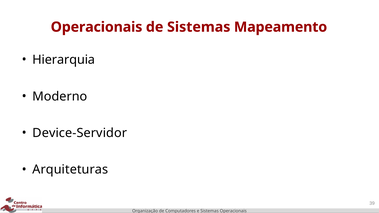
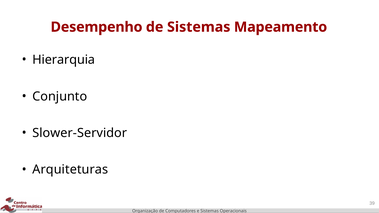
Operacionais: Operacionais -> Desempenho (97, 27)
Moderno: Moderno -> Conjunto (60, 96)
Device-Servidor: Device-Servidor -> Slower-Servidor (80, 133)
